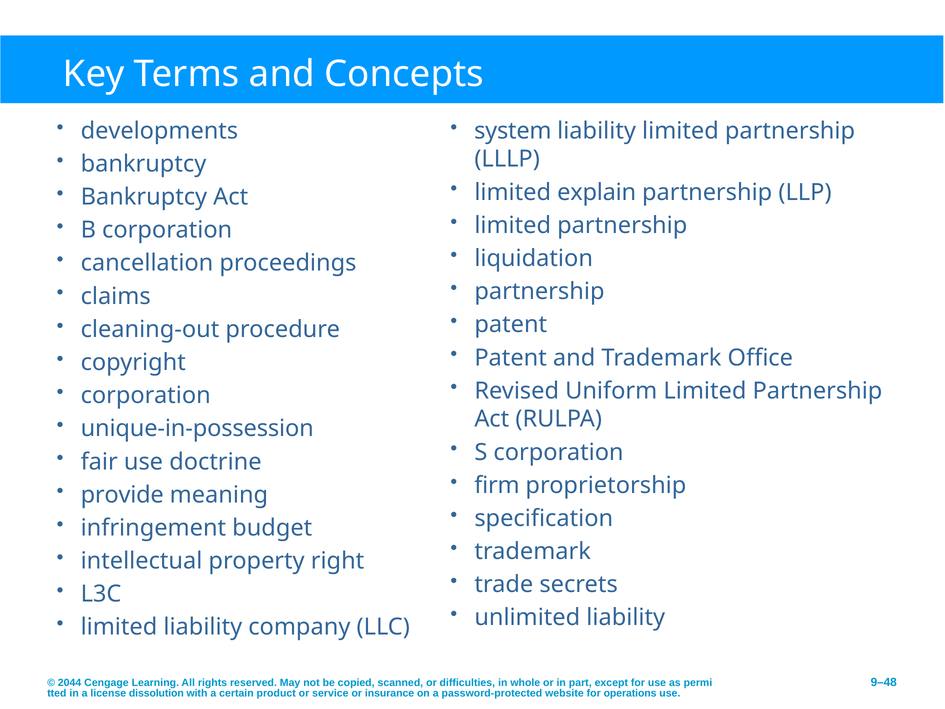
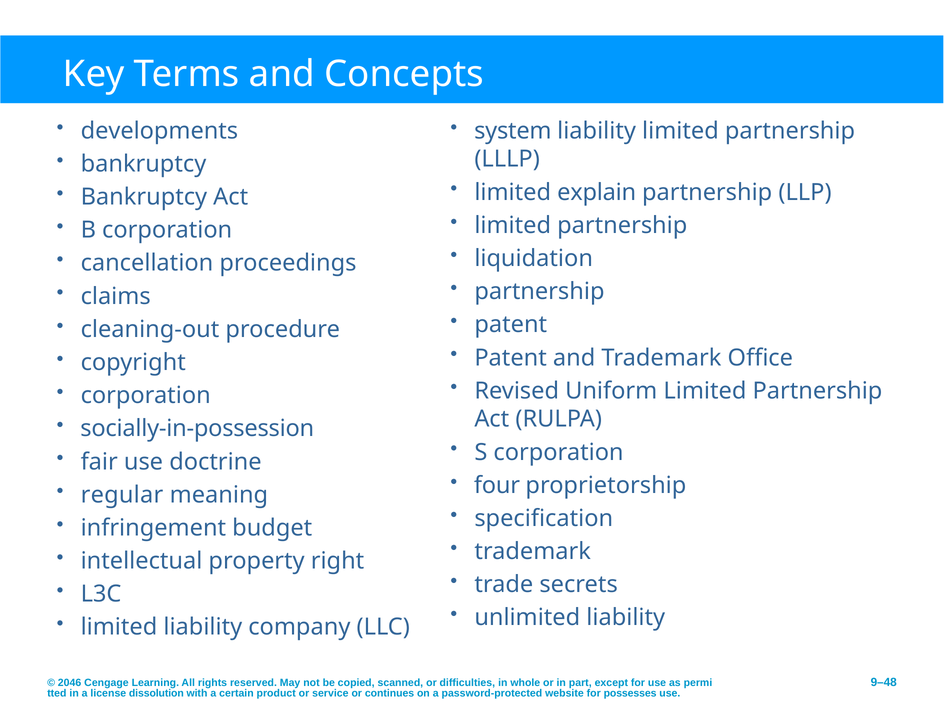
unique-in-possession: unique-in-possession -> socially-in-possession (197, 428)
firm: firm -> four (497, 485)
provide: provide -> regular (122, 495)
2044: 2044 -> 2046 (70, 683)
insurance: insurance -> continues (390, 693)
operations: operations -> possesses (630, 693)
